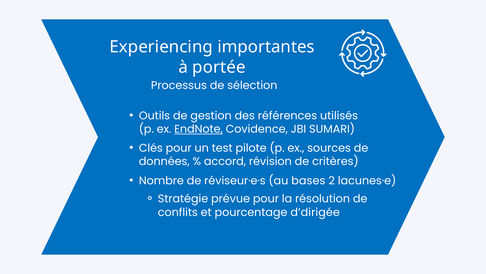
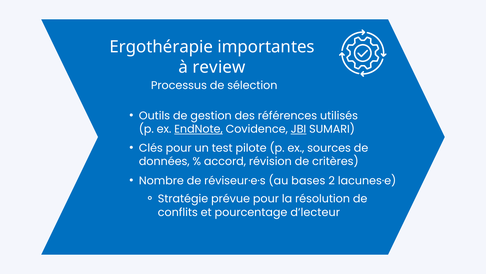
Experiencing: Experiencing -> Ergothérapie (161, 47)
portée: portée -> review (219, 67)
JBI underline: none -> present (298, 129)
d’dirigée: d’dirigée -> d’lecteur (315, 212)
